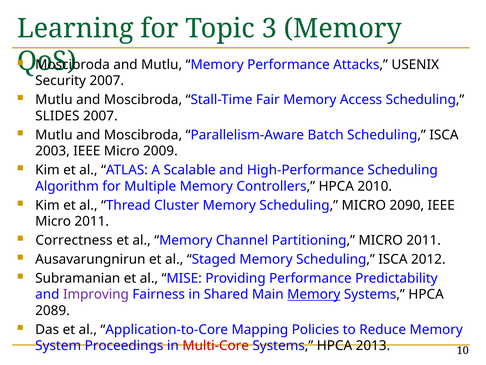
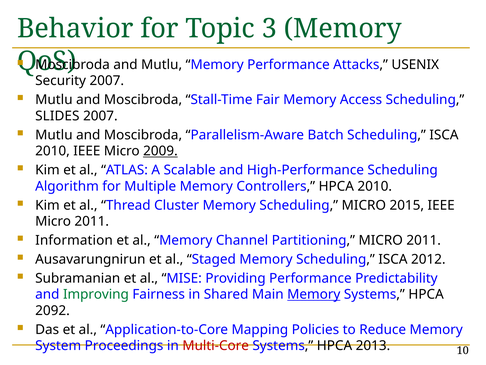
Learning: Learning -> Behavior (75, 29)
2003: 2003 -> 2010 (53, 151)
2009 underline: none -> present (160, 151)
2090: 2090 -> 2015 (407, 205)
Correctness: Correctness -> Information (74, 240)
Improving colour: purple -> green (96, 294)
2089: 2089 -> 2092 (53, 310)
